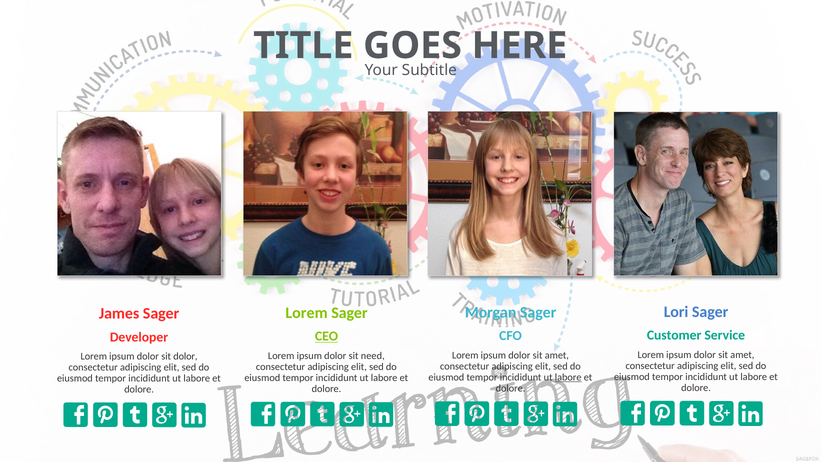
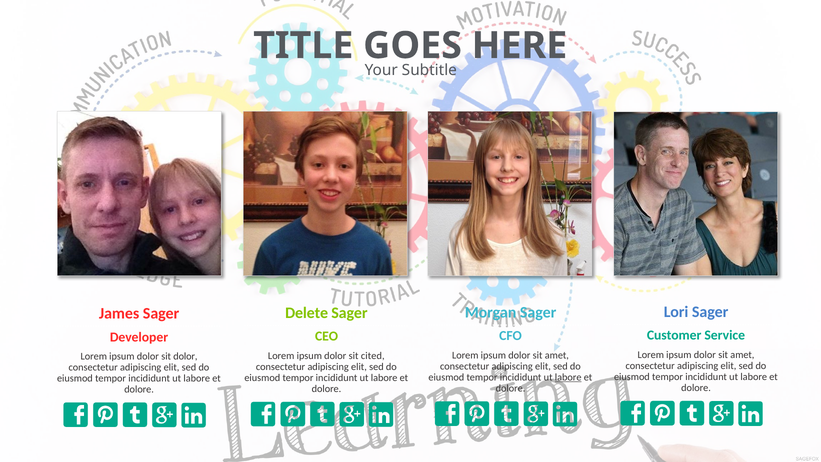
Lorem: Lorem -> Delete (307, 313)
CEO underline: present -> none (327, 336)
need: need -> cited (373, 356)
